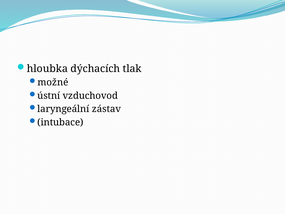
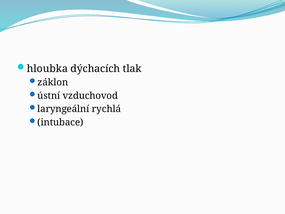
možné: možné -> záklon (53, 82)
zástav: zástav -> rychlá (106, 109)
